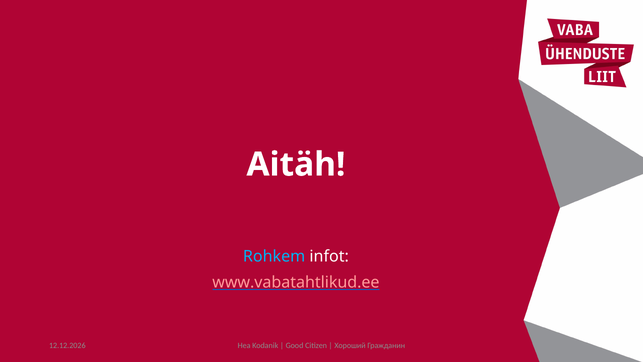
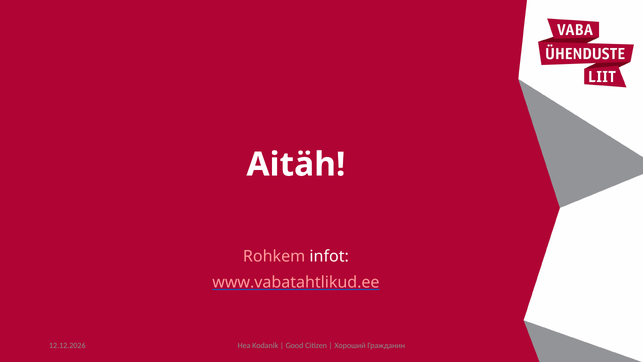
Rohkem colour: light blue -> pink (274, 256)
